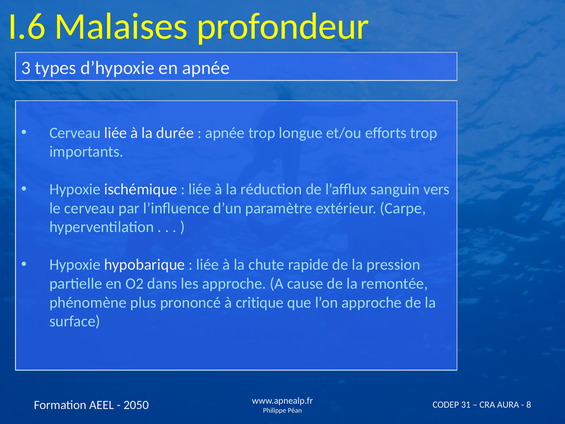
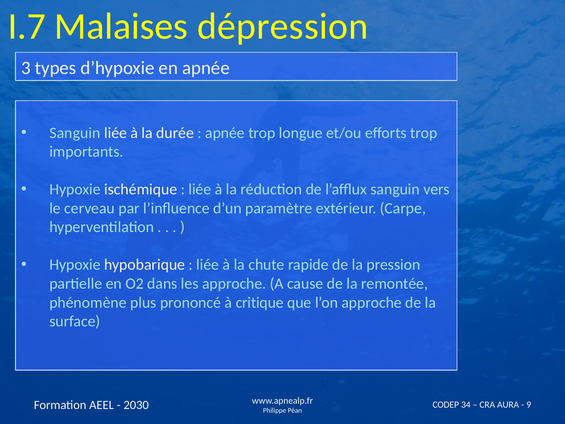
I.6: I.6 -> I.7 (27, 26)
profondeur: profondeur -> dépression (283, 26)
Cerveau: Cerveau -> Sanguin (75, 133)
2050: 2050 -> 2030 (136, 405)
31: 31 -> 34 (466, 405)
8: 8 -> 9 (529, 405)
